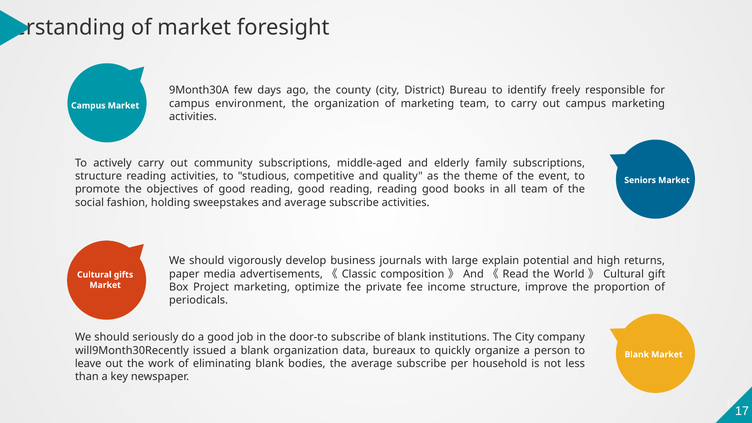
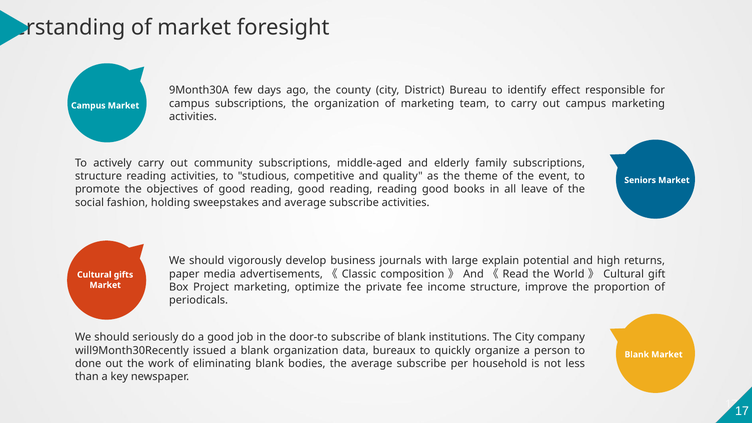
freely: freely -> effect (566, 90)
campus environment: environment -> subscriptions (251, 103)
all team: team -> leave (534, 189)
leave: leave -> done (88, 363)
